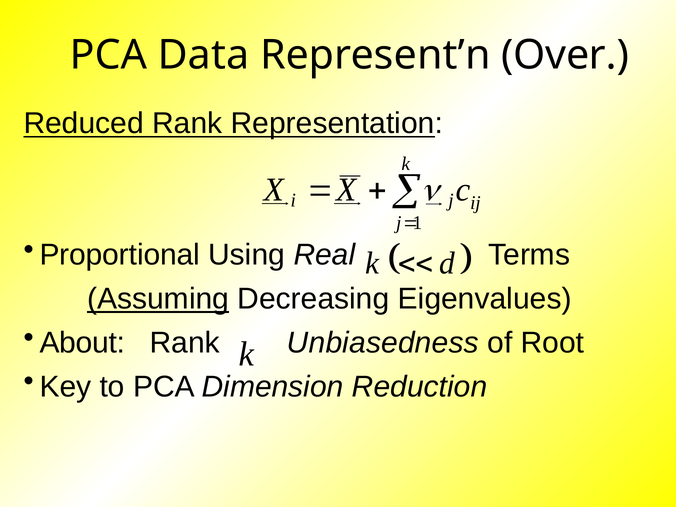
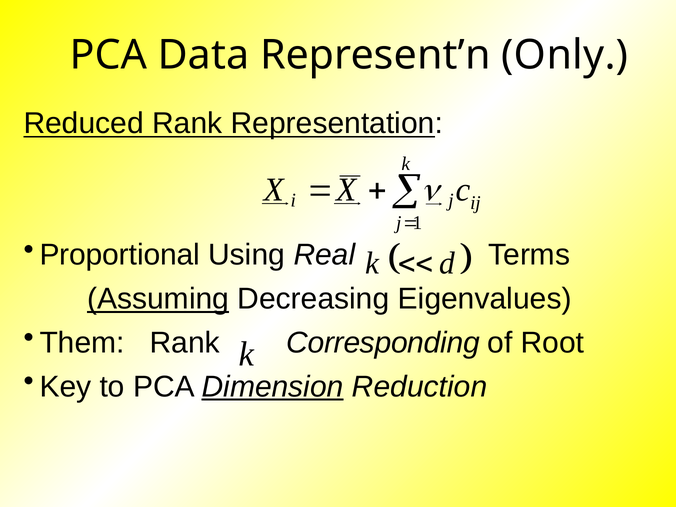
Over: Over -> Only (565, 55)
About: About -> Them (82, 343)
Unbiasedness: Unbiasedness -> Corresponding (383, 343)
Dimension underline: none -> present (273, 387)
